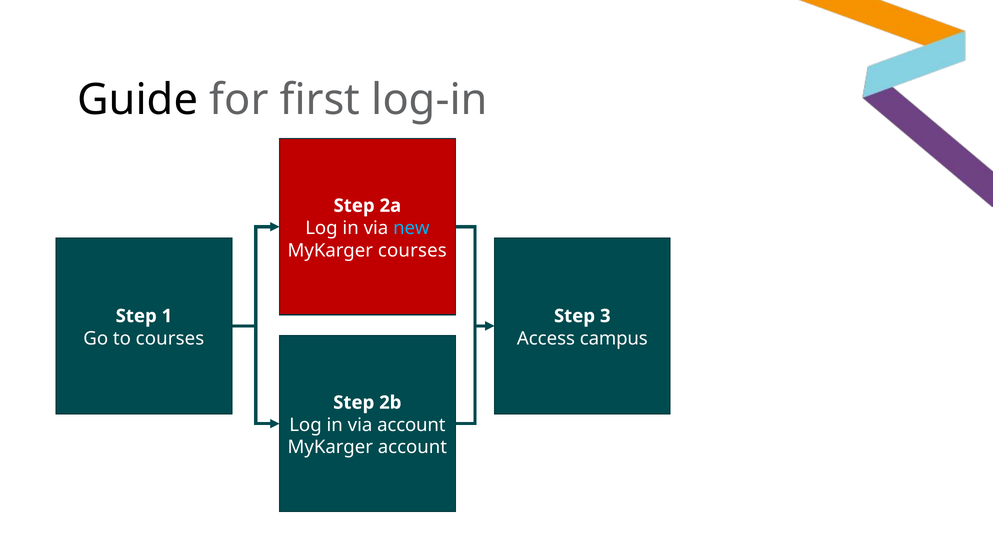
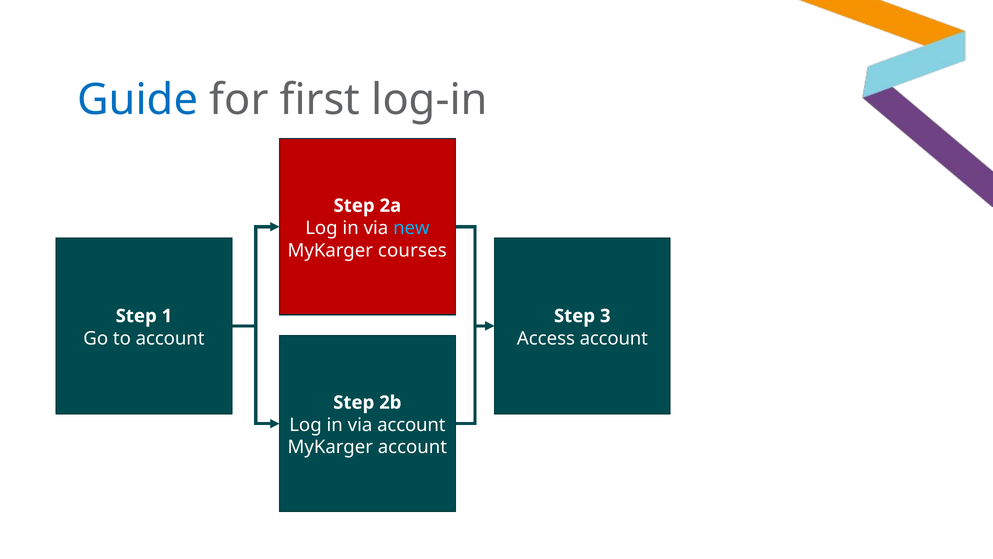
Guide colour: black -> blue (138, 100)
to courses: courses -> account (170, 338)
Access campus: campus -> account (614, 338)
